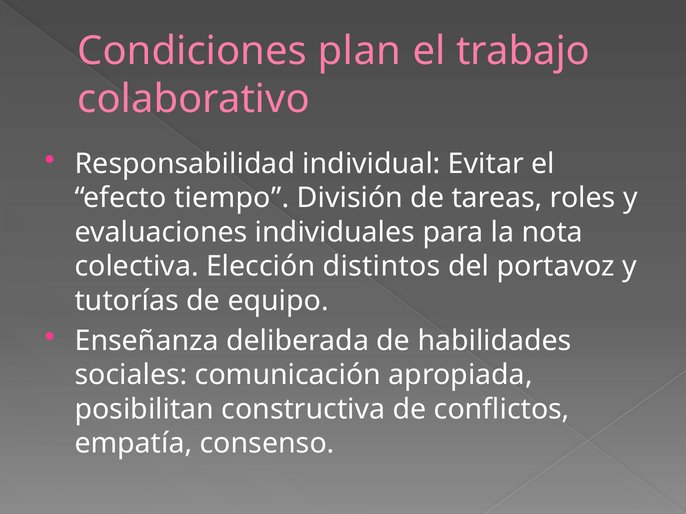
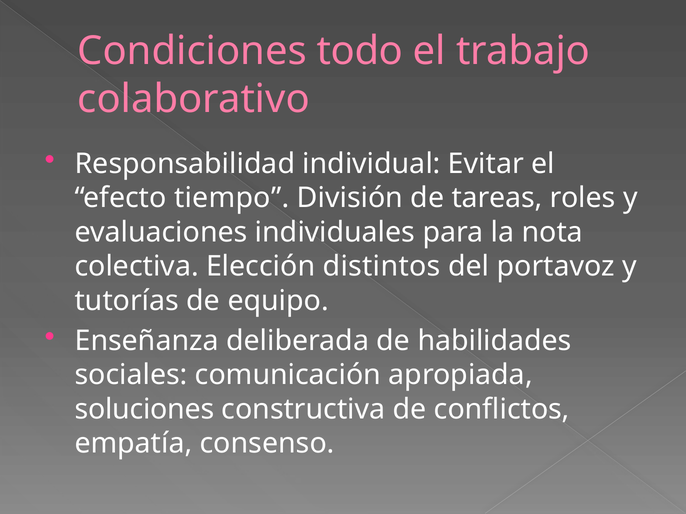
plan: plan -> todo (360, 51)
posibilitan: posibilitan -> soluciones (144, 410)
